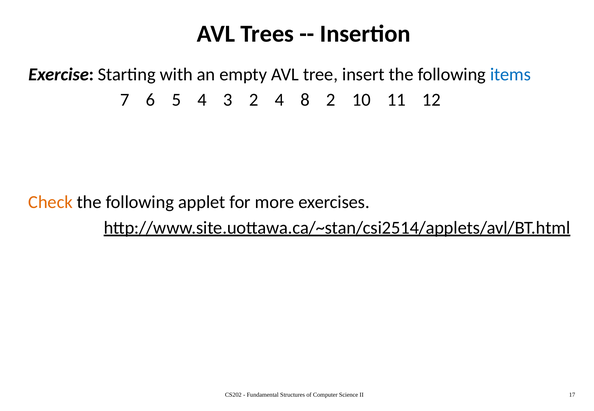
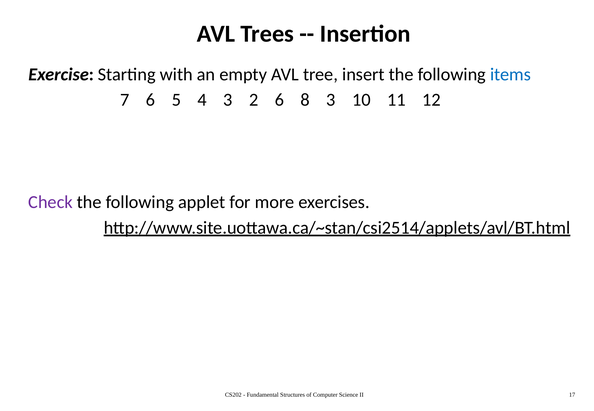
2 4: 4 -> 6 (279, 100)
8 2: 2 -> 3 (331, 100)
Check colour: orange -> purple (51, 202)
